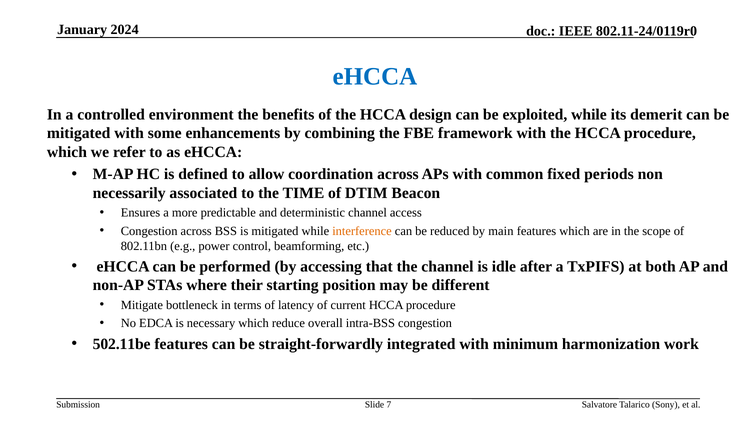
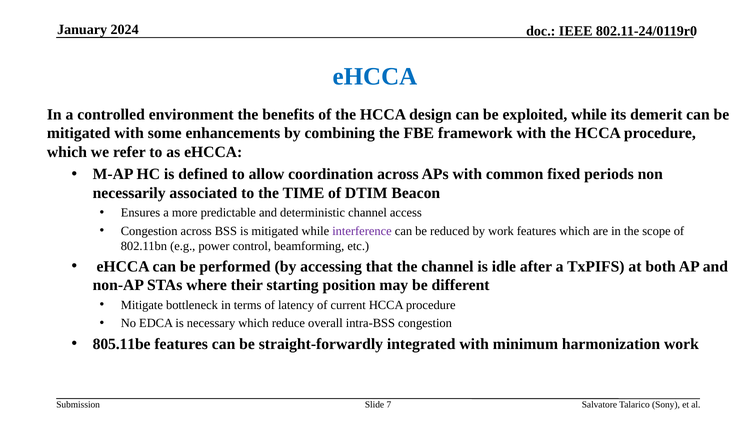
interference colour: orange -> purple (362, 231)
by main: main -> work (501, 231)
502.11be: 502.11be -> 805.11be (122, 344)
